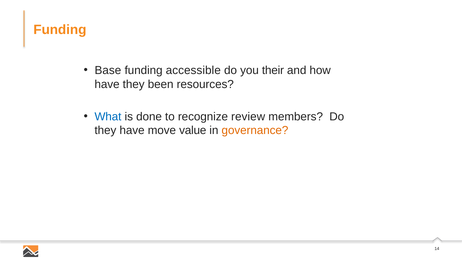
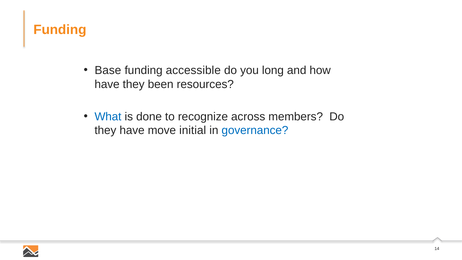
their: their -> long (273, 70)
review: review -> across (248, 117)
value: value -> initial (193, 130)
governance colour: orange -> blue (255, 130)
